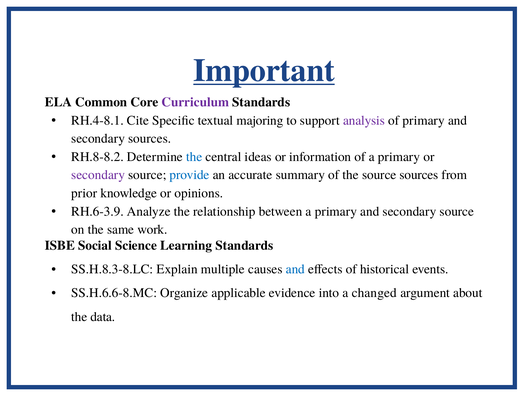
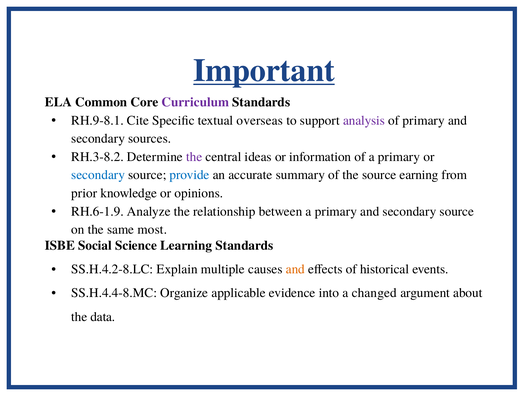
RH.4-8.1: RH.4-8.1 -> RH.9-8.1 (97, 120)
majoring: majoring -> overseas (260, 120)
RH.8-8.2: RH.8-8.2 -> RH.3-8.2 (97, 157)
the colour: blue -> purple (194, 157)
secondary colour: purple -> blue (98, 175)
source sources: sources -> earning (419, 175)
RH.6-3.9: RH.6-3.9 -> RH.6-1.9 (97, 211)
work: work -> most (152, 230)
SS.H.8.3-8.LC: SS.H.8.3-8.LC -> SS.H.4.2-8.LC (112, 269)
and colour: blue -> orange (295, 269)
SS.H.6.6-8.MC: SS.H.6.6-8.MC -> SS.H.4.4-8.MC (114, 293)
